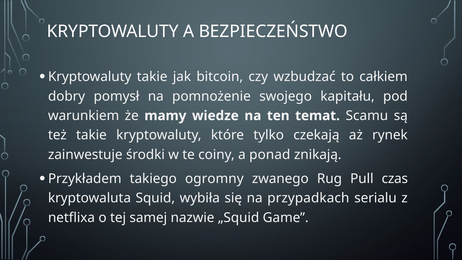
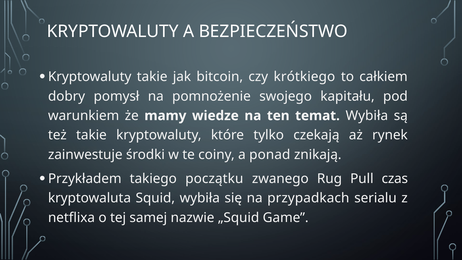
wzbudzać: wzbudzać -> krótkiego (304, 77)
temat Scamu: Scamu -> Wybiła (367, 116)
ogromny: ogromny -> początku (214, 179)
